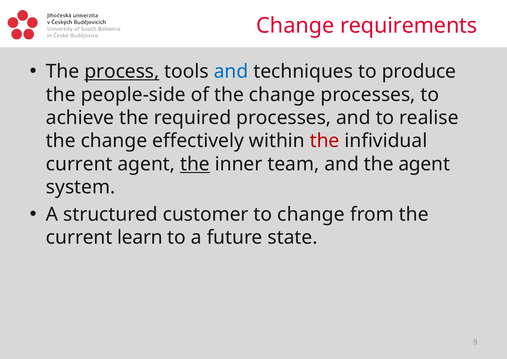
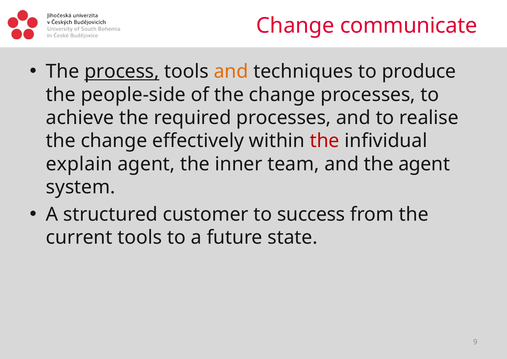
requirements: requirements -> communicate (409, 26)
and colour: blue -> orange (231, 71)
current: current -> explain (79, 164)
the underline: present -> none (195, 164)
to change: change -> success (311, 214)
current learn: learn -> tools (140, 237)
